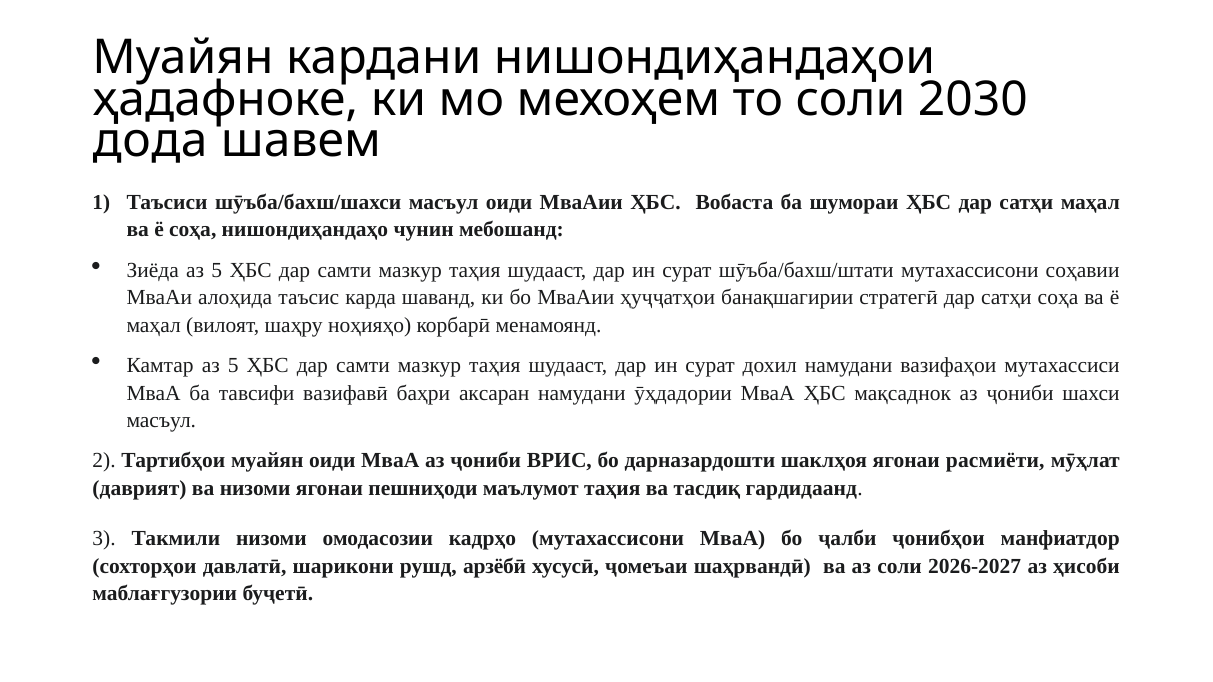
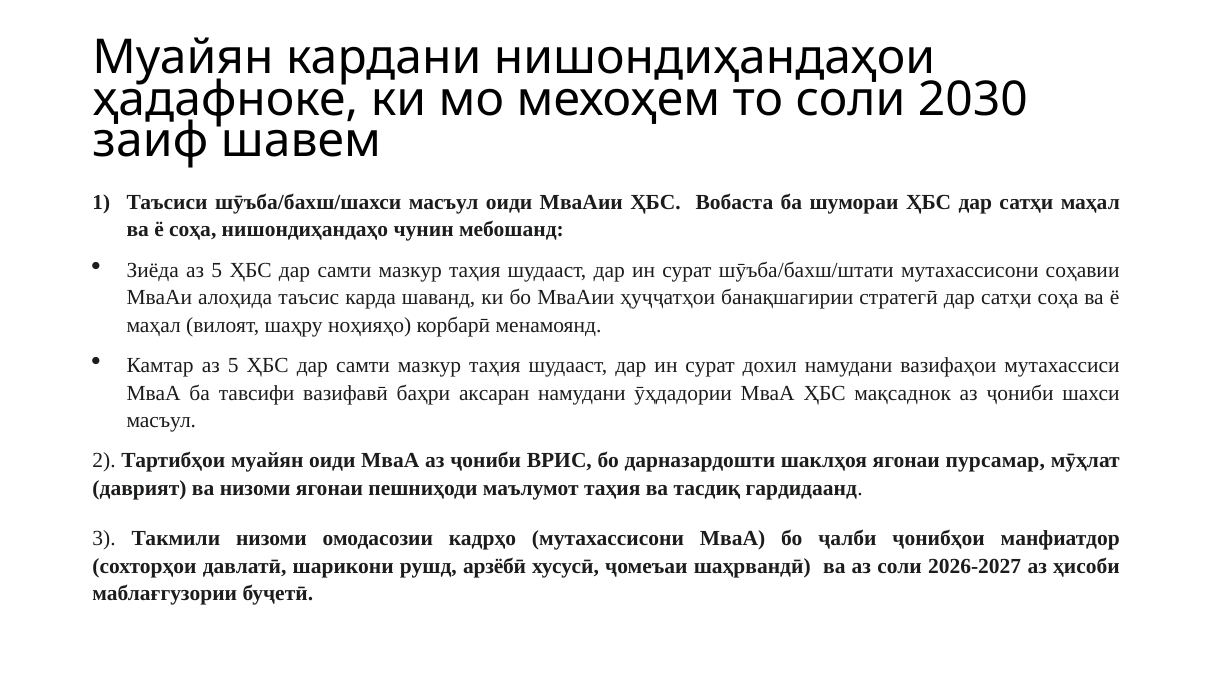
дода: дода -> заиф (150, 141)
расмиёти: расмиёти -> пурсамар (995, 461)
